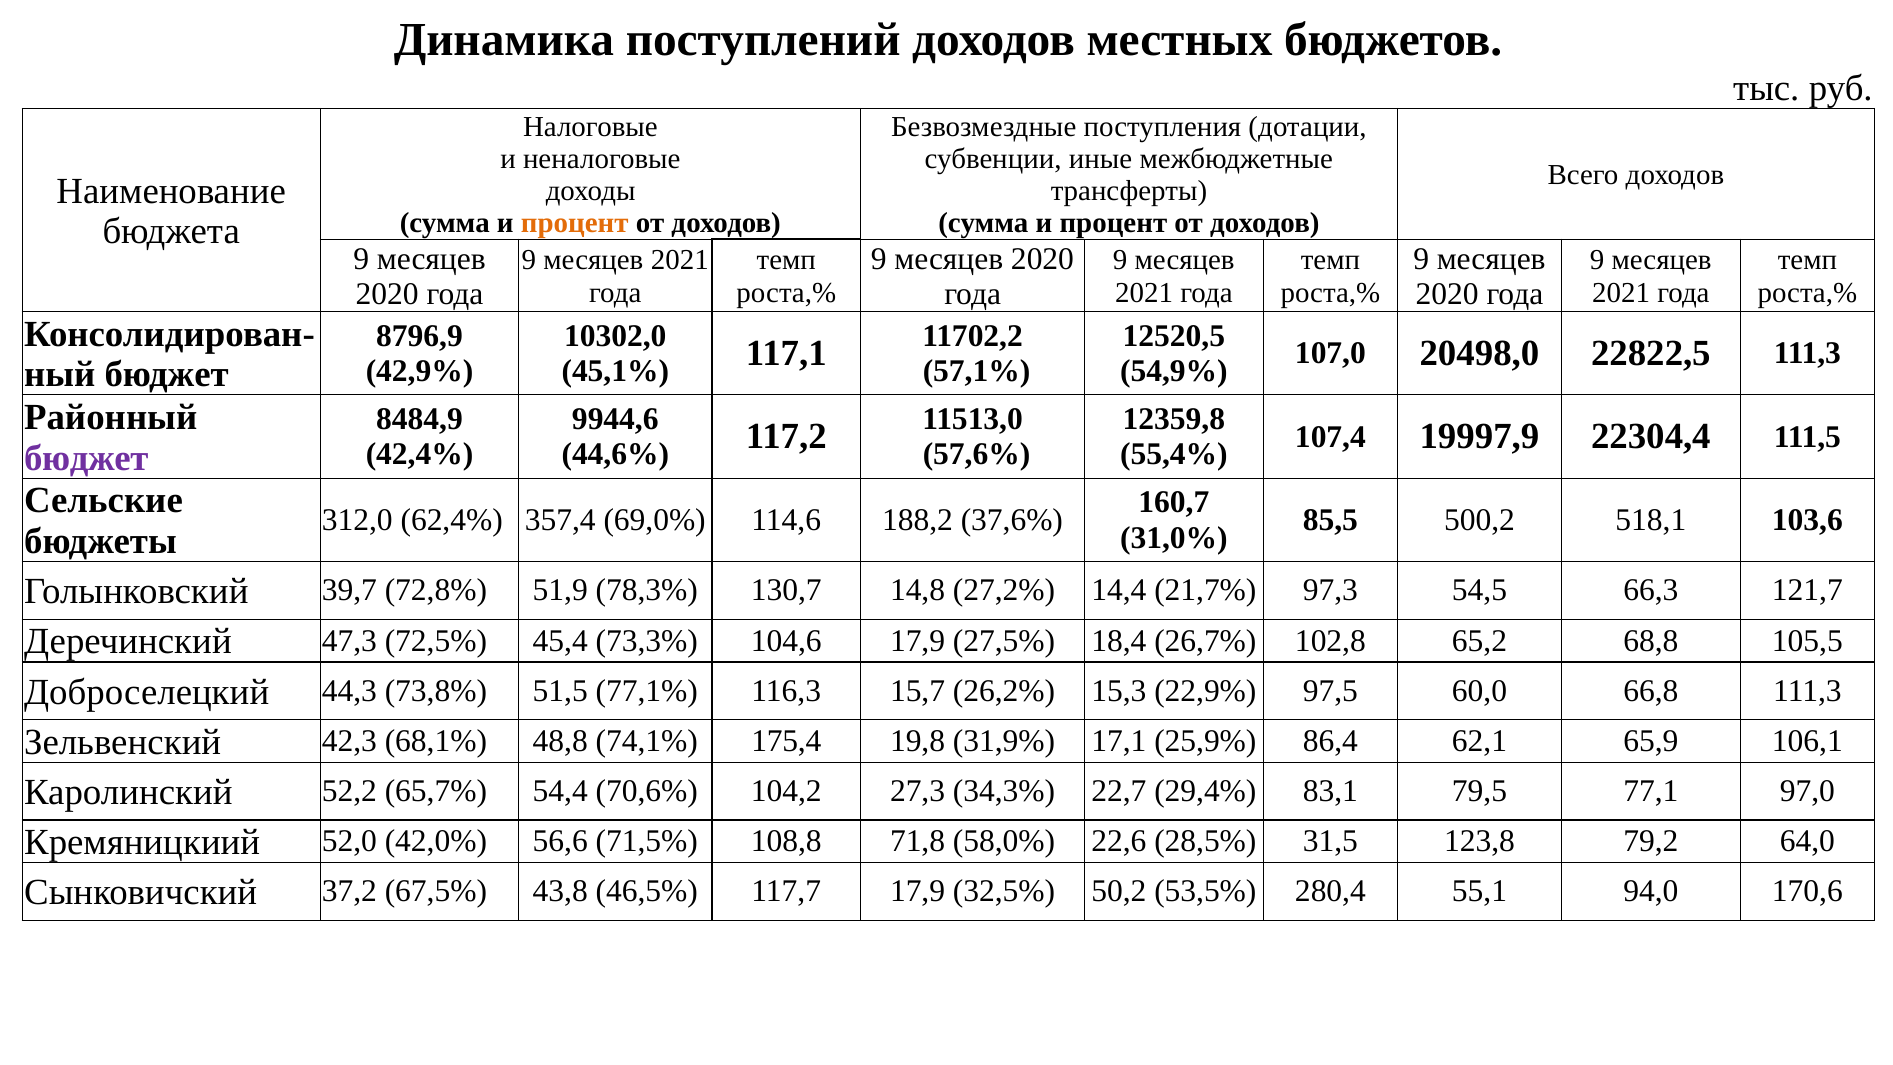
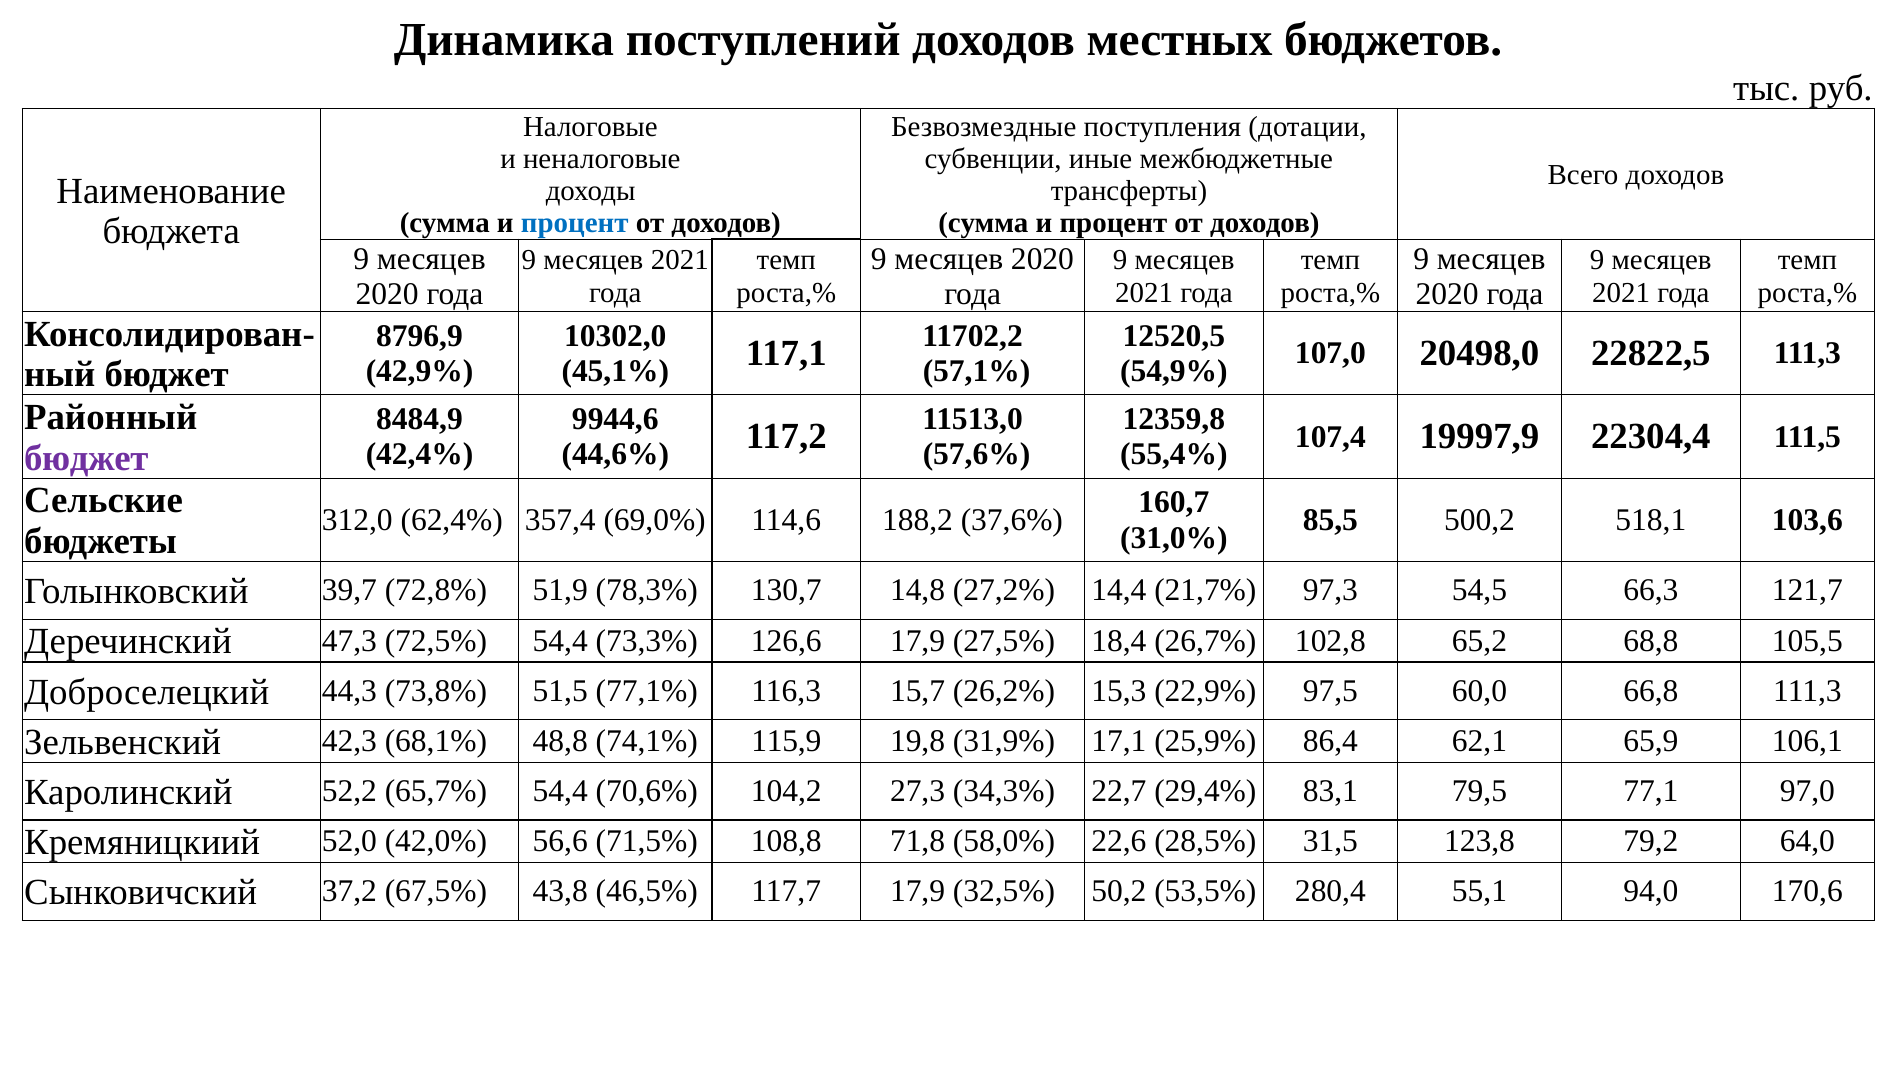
процент colour: orange -> blue (575, 223)
72,5% 45,4: 45,4 -> 54,4 (560, 641)
104,6: 104,6 -> 126,6 (786, 641)
175,4: 175,4 -> 115,9 (786, 741)
